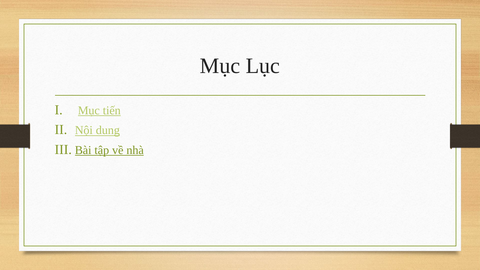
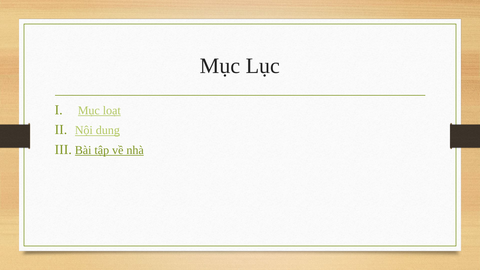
tiến: tiến -> loạt (112, 111)
